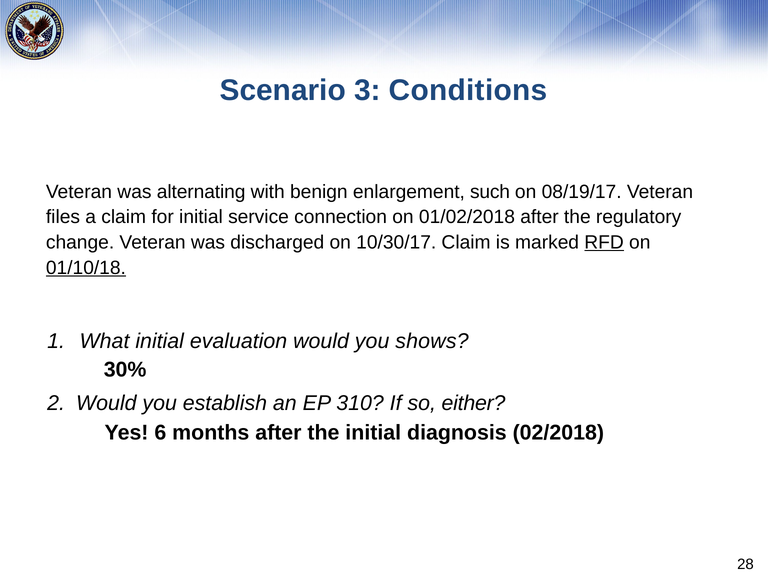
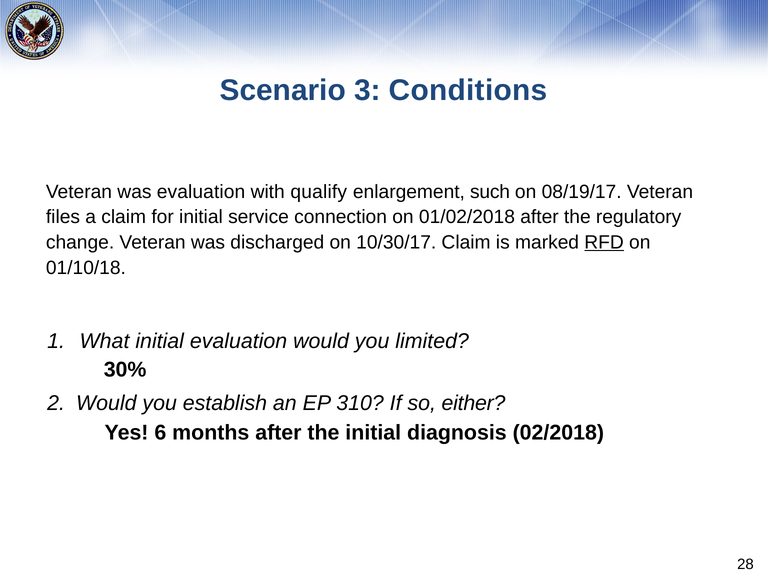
was alternating: alternating -> evaluation (201, 192)
benign: benign -> qualify (319, 192)
01/10/18 underline: present -> none (86, 268)
shows: shows -> limited (432, 341)
